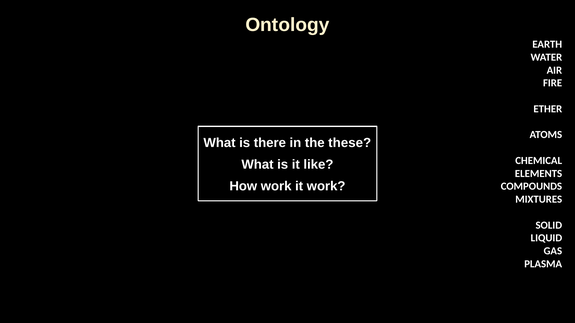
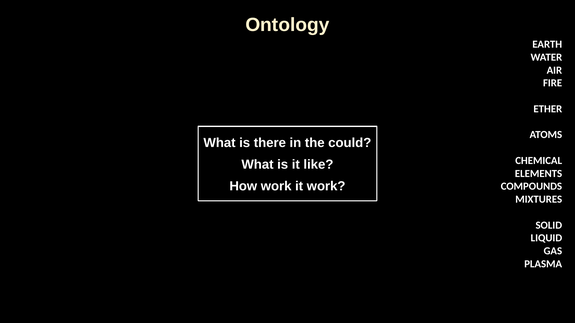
these: these -> could (350, 143)
